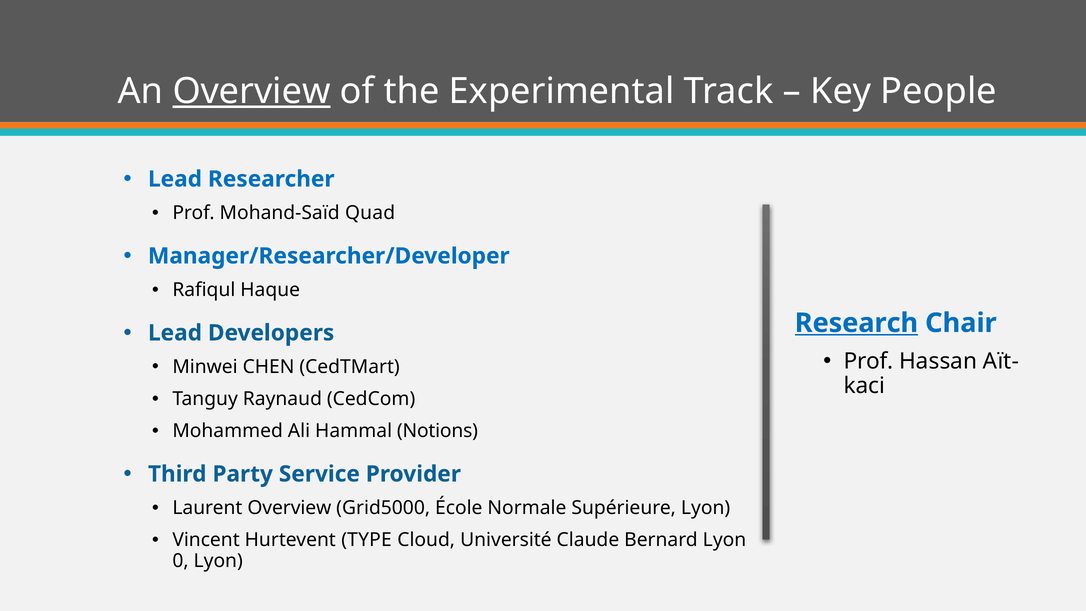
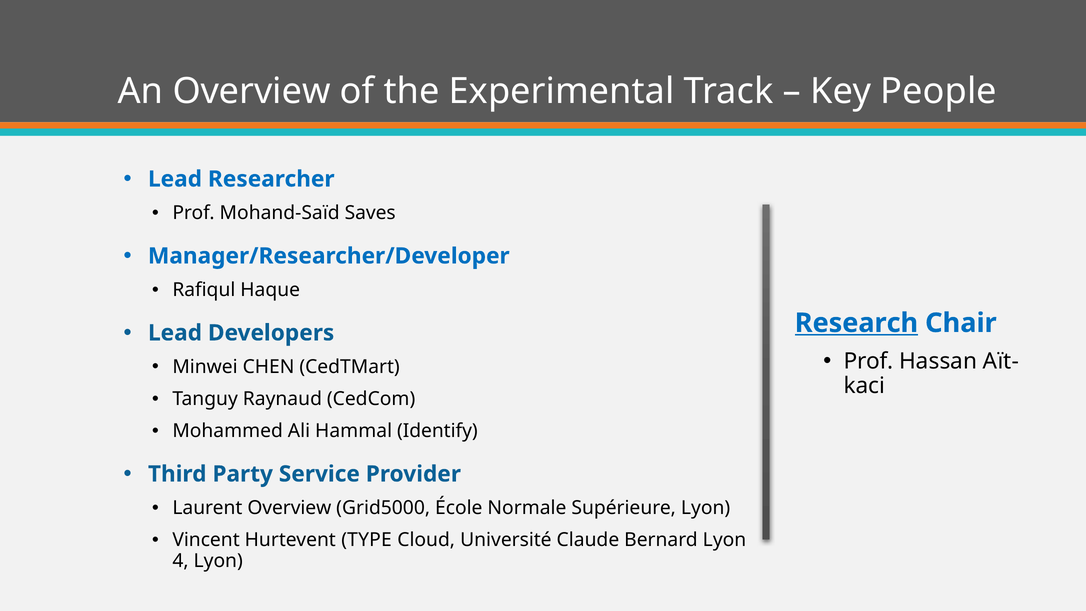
Overview underline: present -> none (251, 91)
Quad: Quad -> Saves (370, 213)
Notions: Notions -> Identify (437, 431)
0: 0 -> 4 (180, 561)
